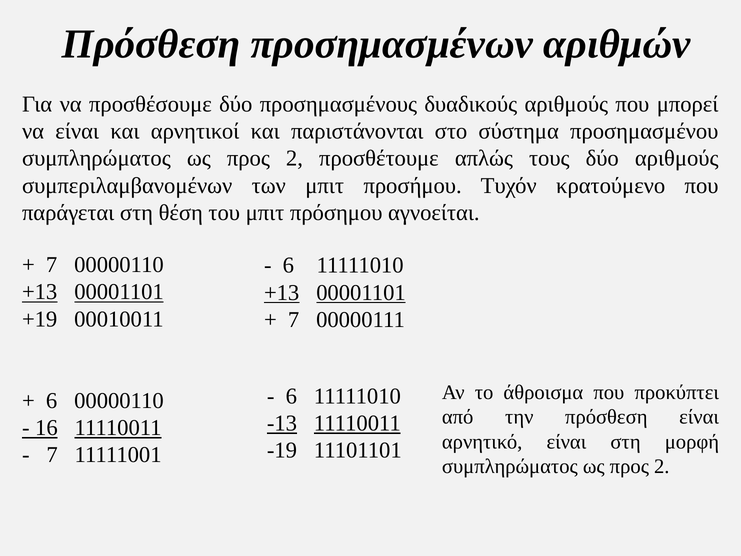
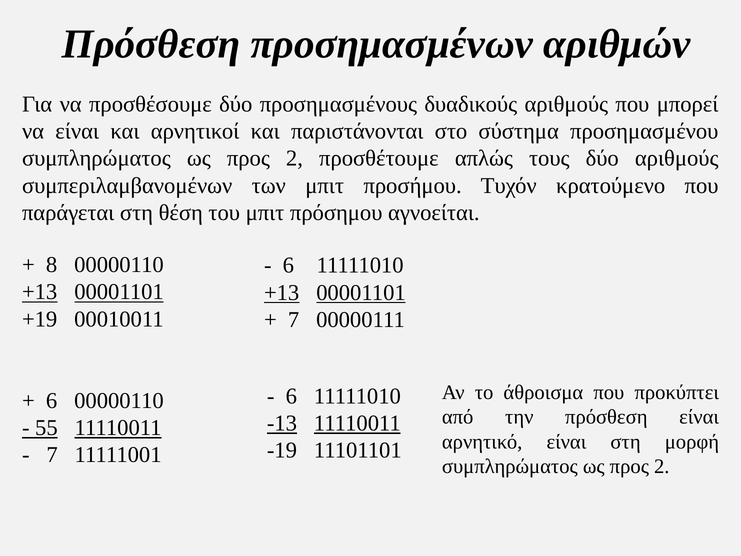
7: 7 -> 8 (52, 265)
16: 16 -> 55 (46, 428)
